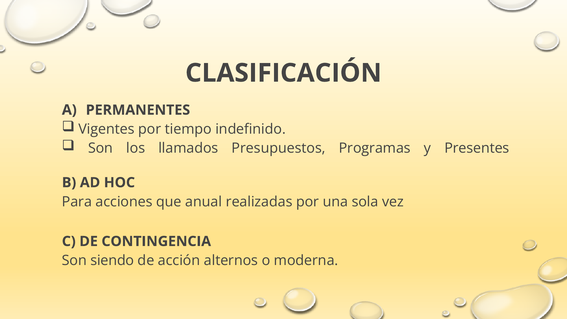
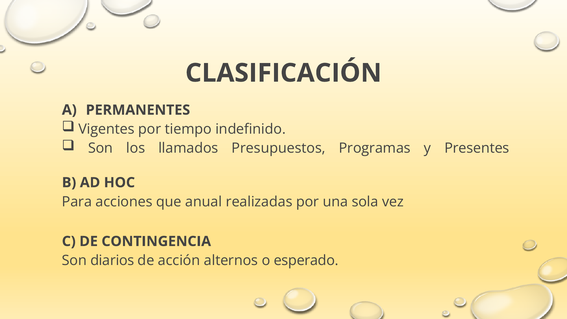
siendo: siendo -> diarios (112, 260)
moderna: moderna -> esperado (306, 260)
